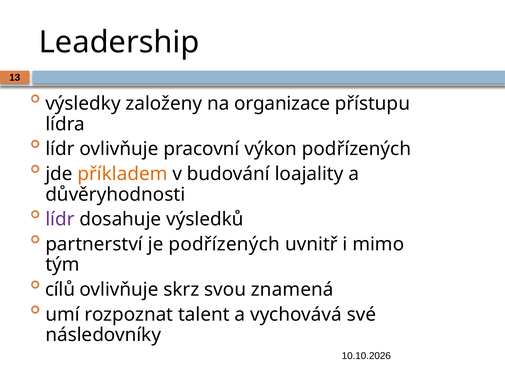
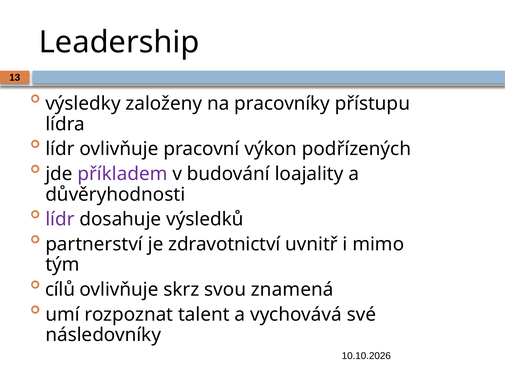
organizace: organizace -> pracovníky (282, 104)
příkladem colour: orange -> purple (122, 174)
je podřízených: podřízených -> zdravotnictví (224, 244)
